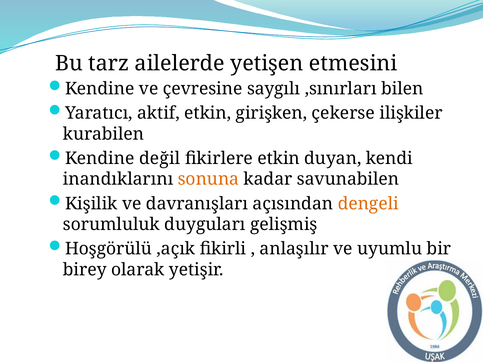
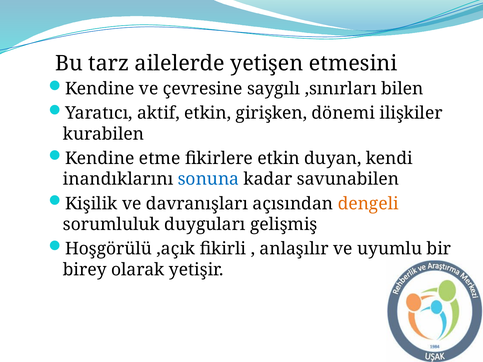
çekerse: çekerse -> dönemi (343, 113)
değil: değil -> etme (160, 158)
sonuna colour: orange -> blue (208, 179)
